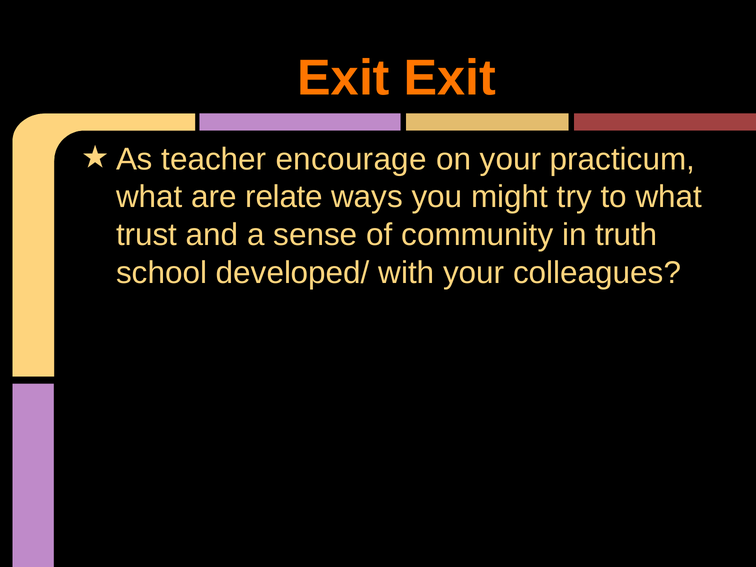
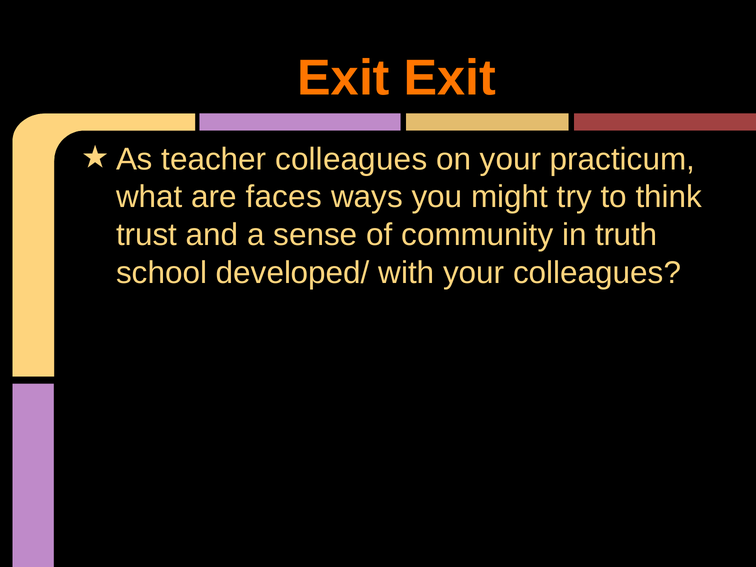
teacher encourage: encourage -> colleagues (351, 159)
relate: relate -> faces (284, 197)
to what: what -> think (669, 197)
